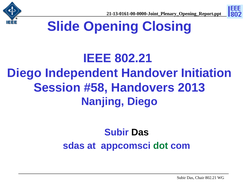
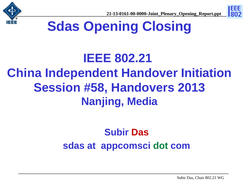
Slide: Slide -> Sdas (64, 26)
Diego: Diego -> China (24, 73)
Nanjing Diego: Diego -> Media (142, 101)
Das colour: black -> red (140, 132)
